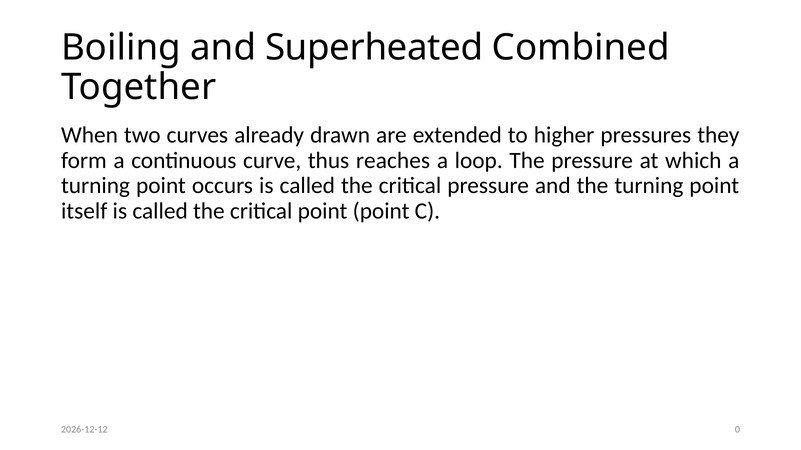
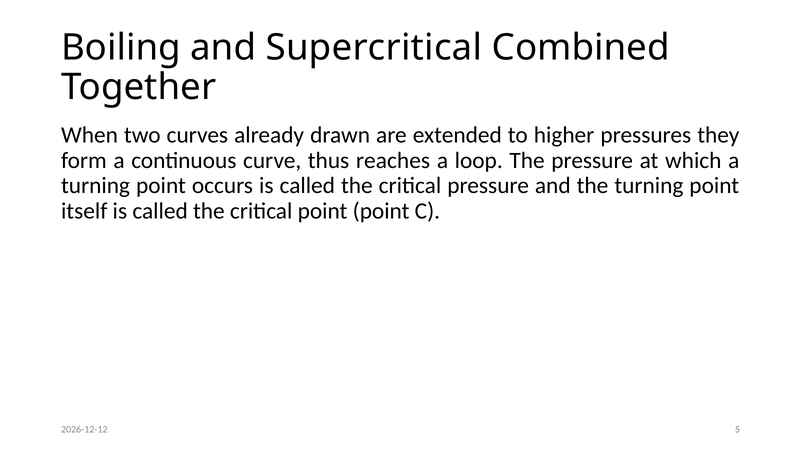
Superheated: Superheated -> Supercritical (374, 47)
0: 0 -> 5 (737, 430)
